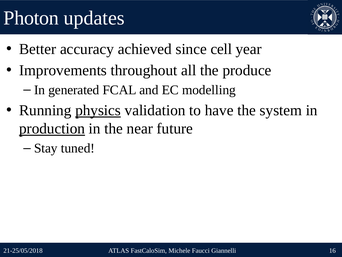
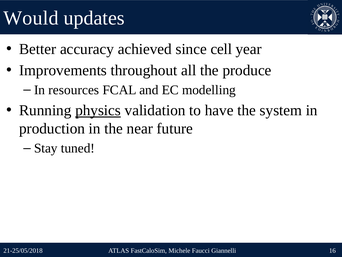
Photon: Photon -> Would (31, 18)
generated: generated -> resources (74, 90)
production underline: present -> none (52, 128)
